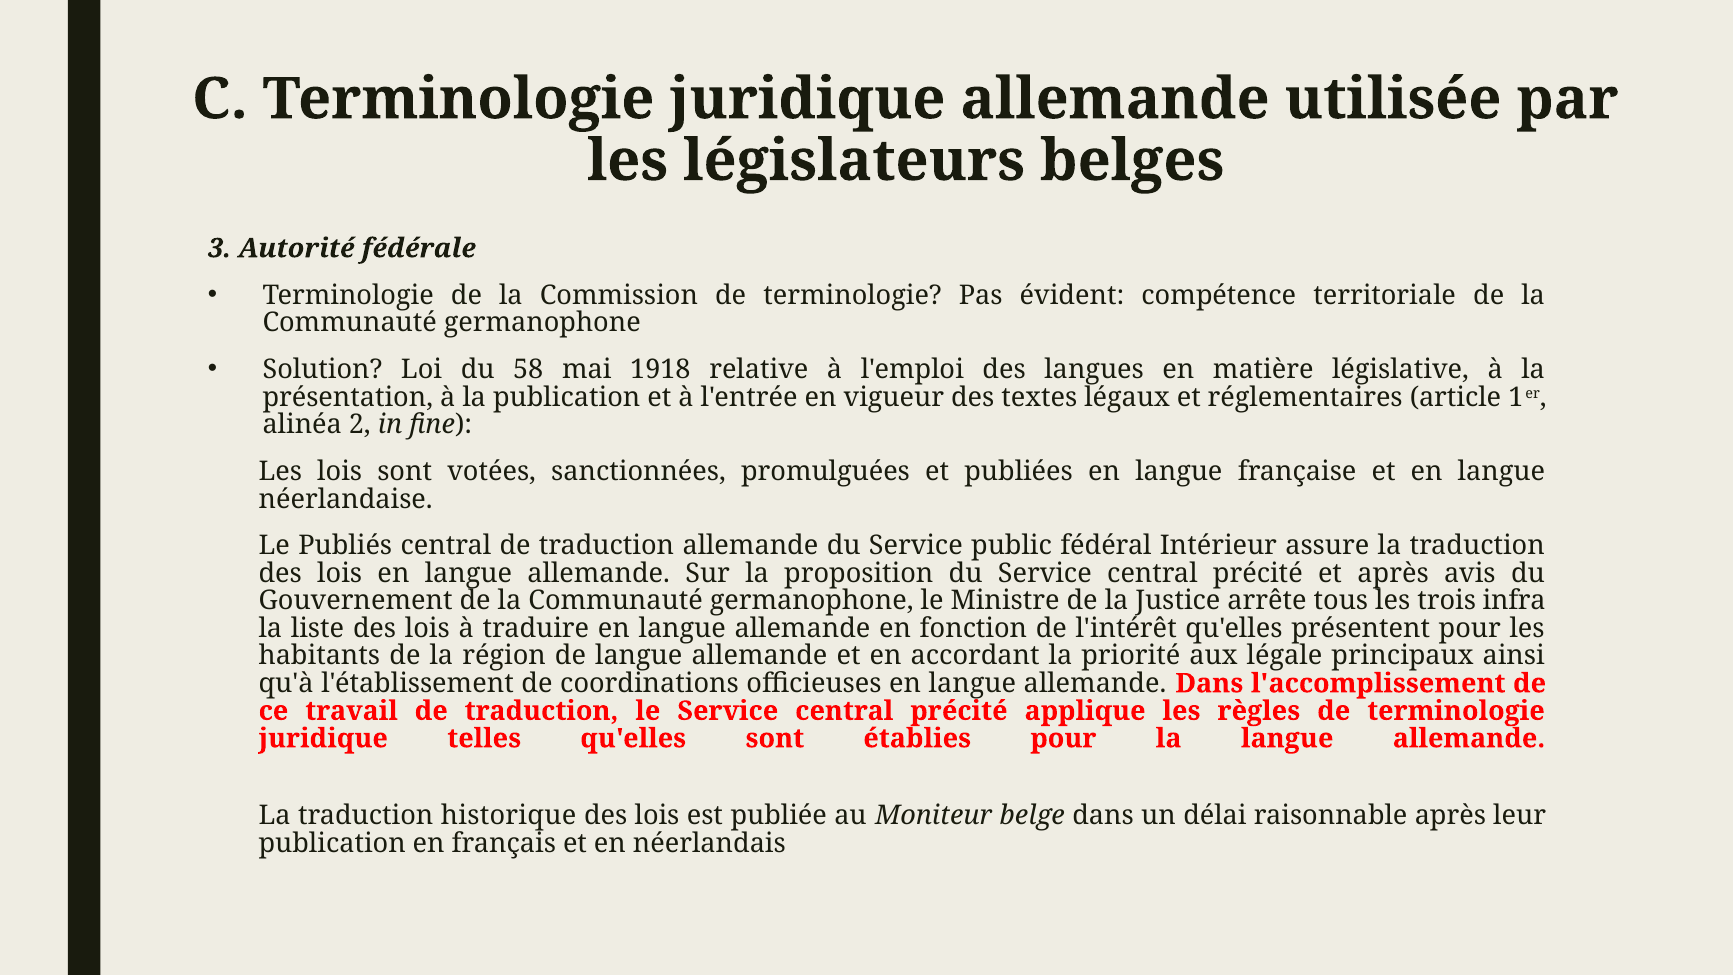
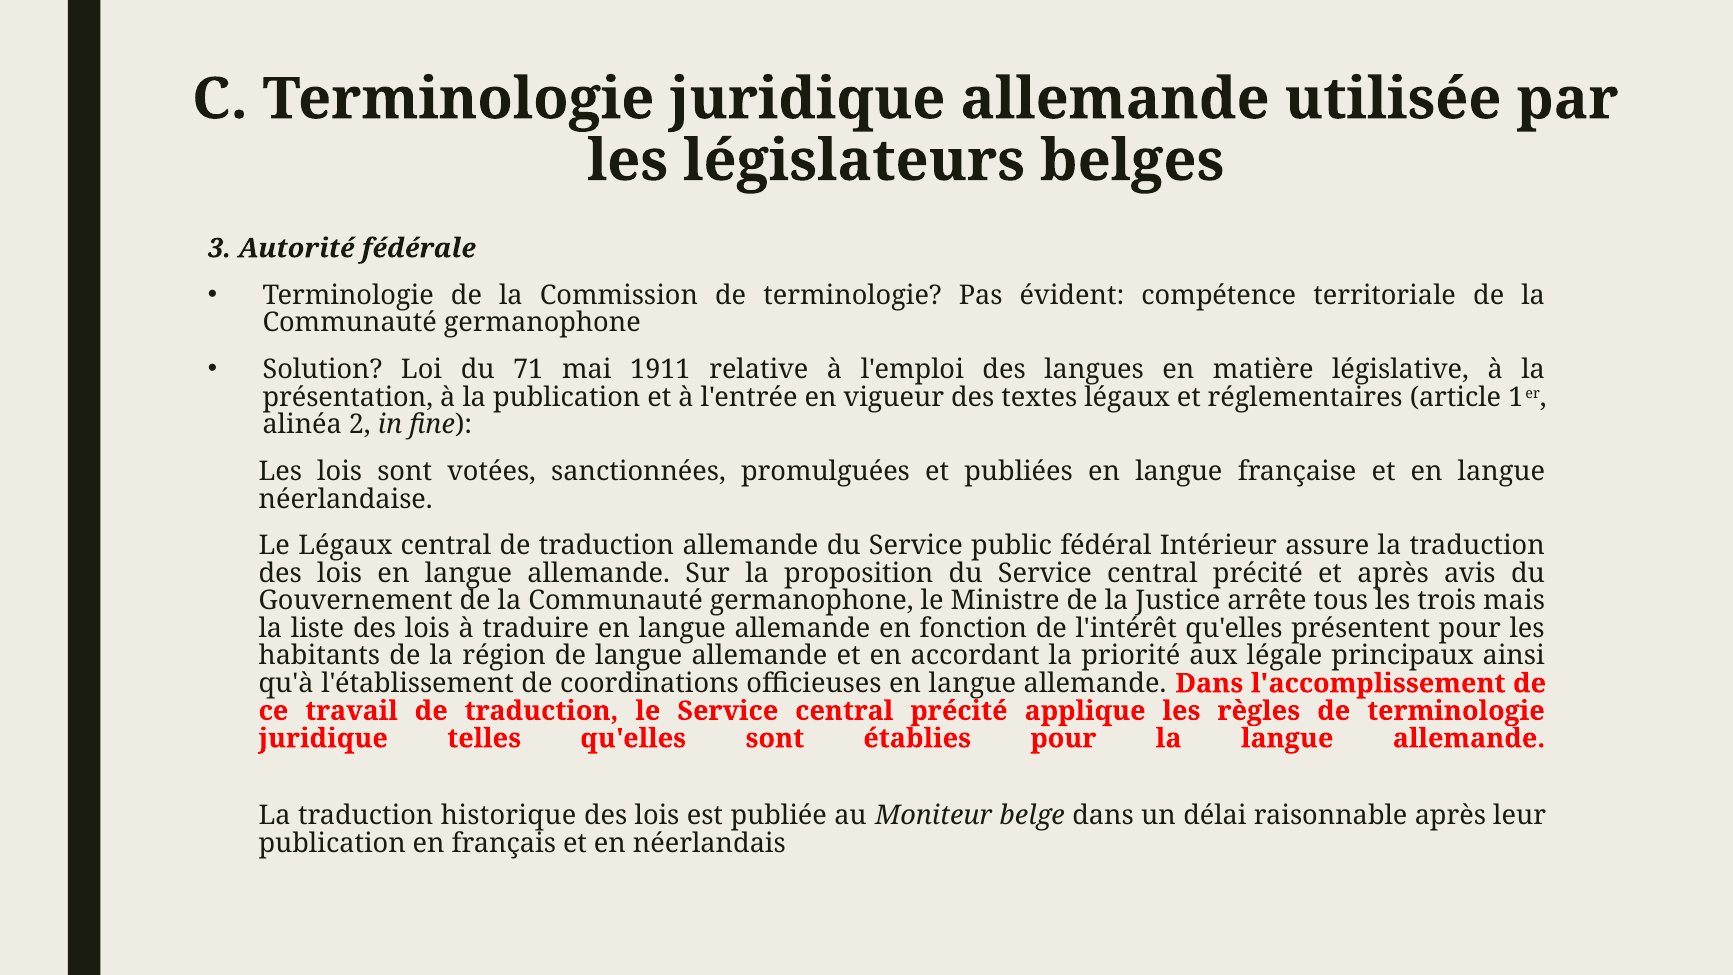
58: 58 -> 71 (528, 370)
1918: 1918 -> 1911 (660, 370)
Le Publiés: Publiés -> Légaux (345, 546)
infra: infra -> mais (1514, 601)
